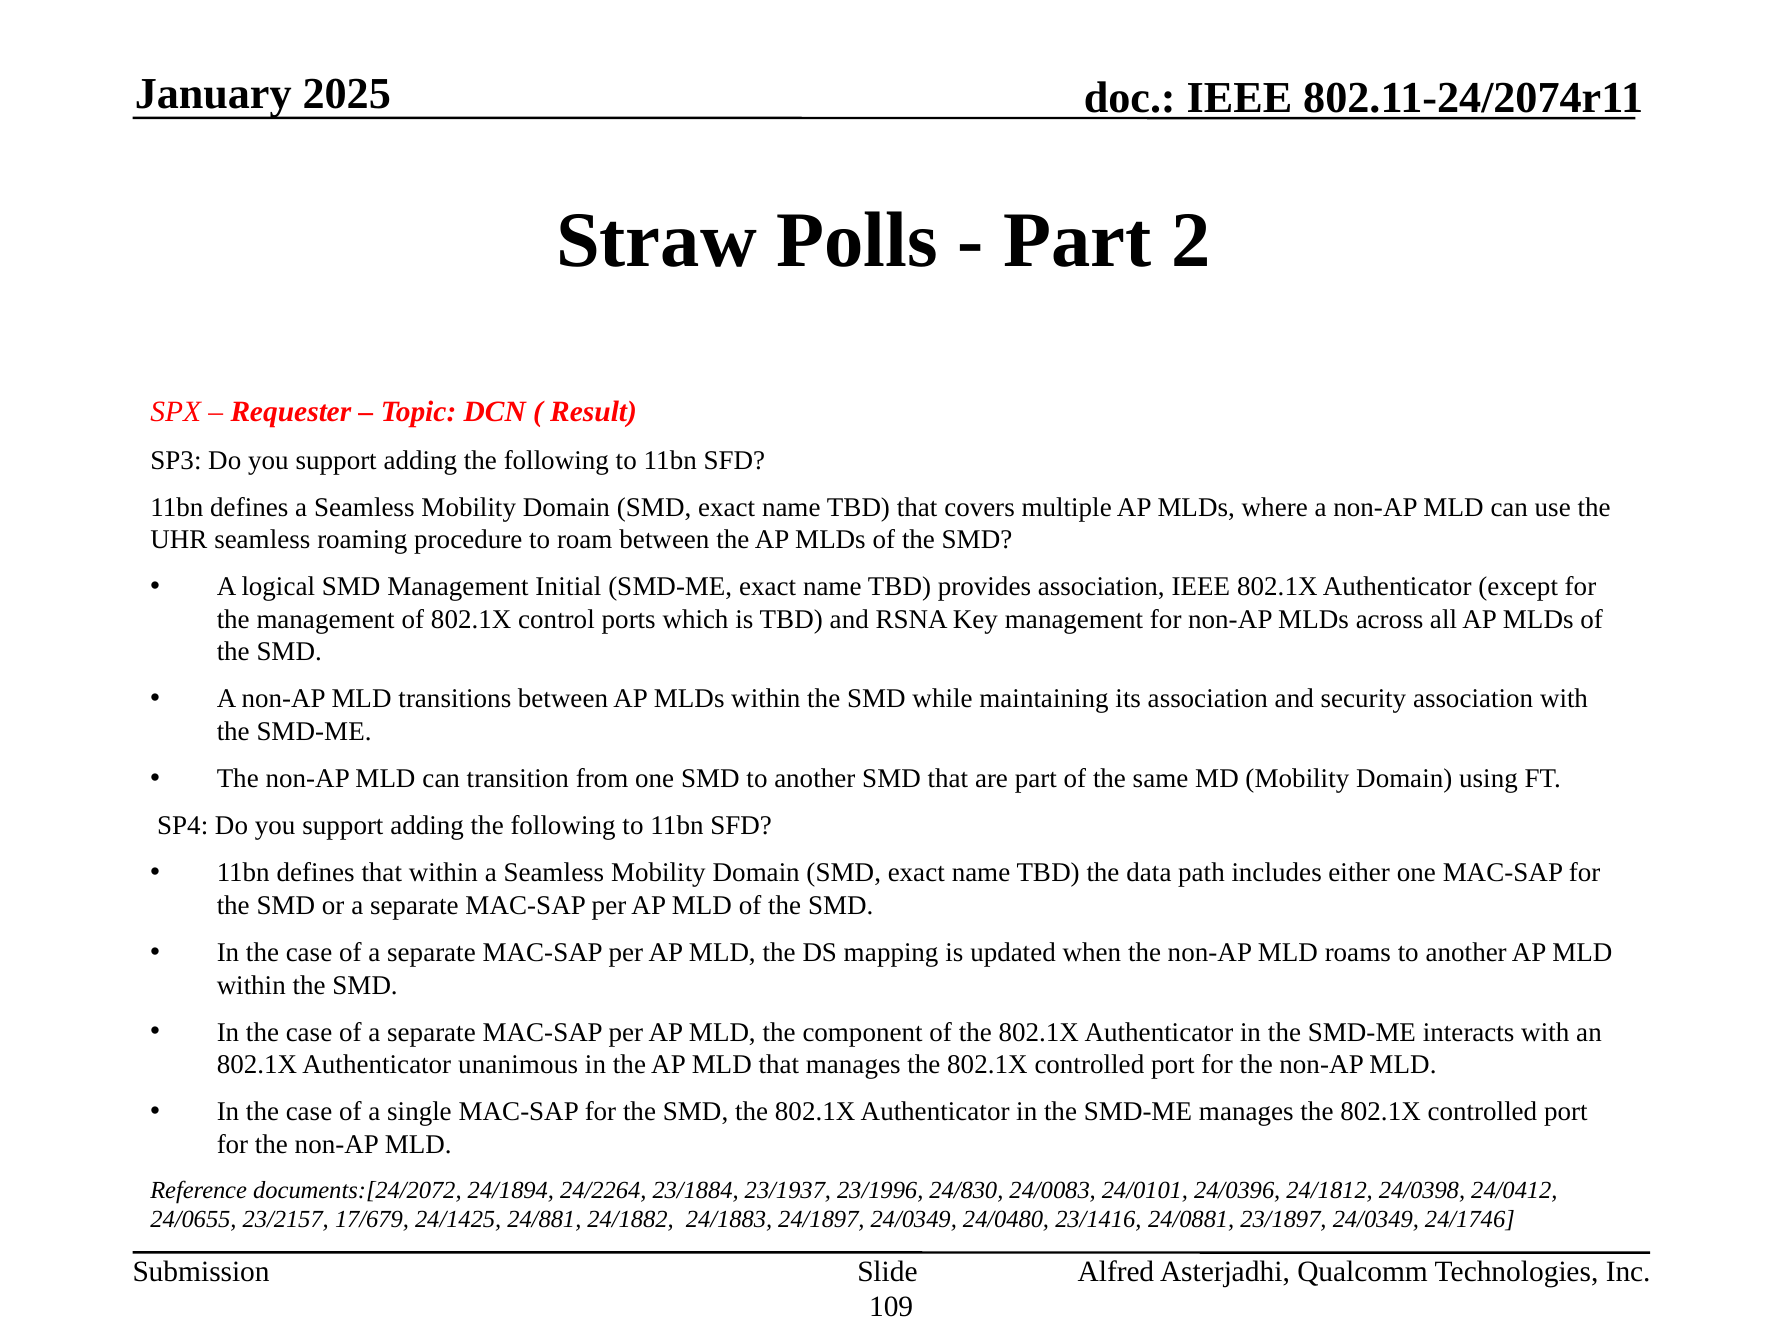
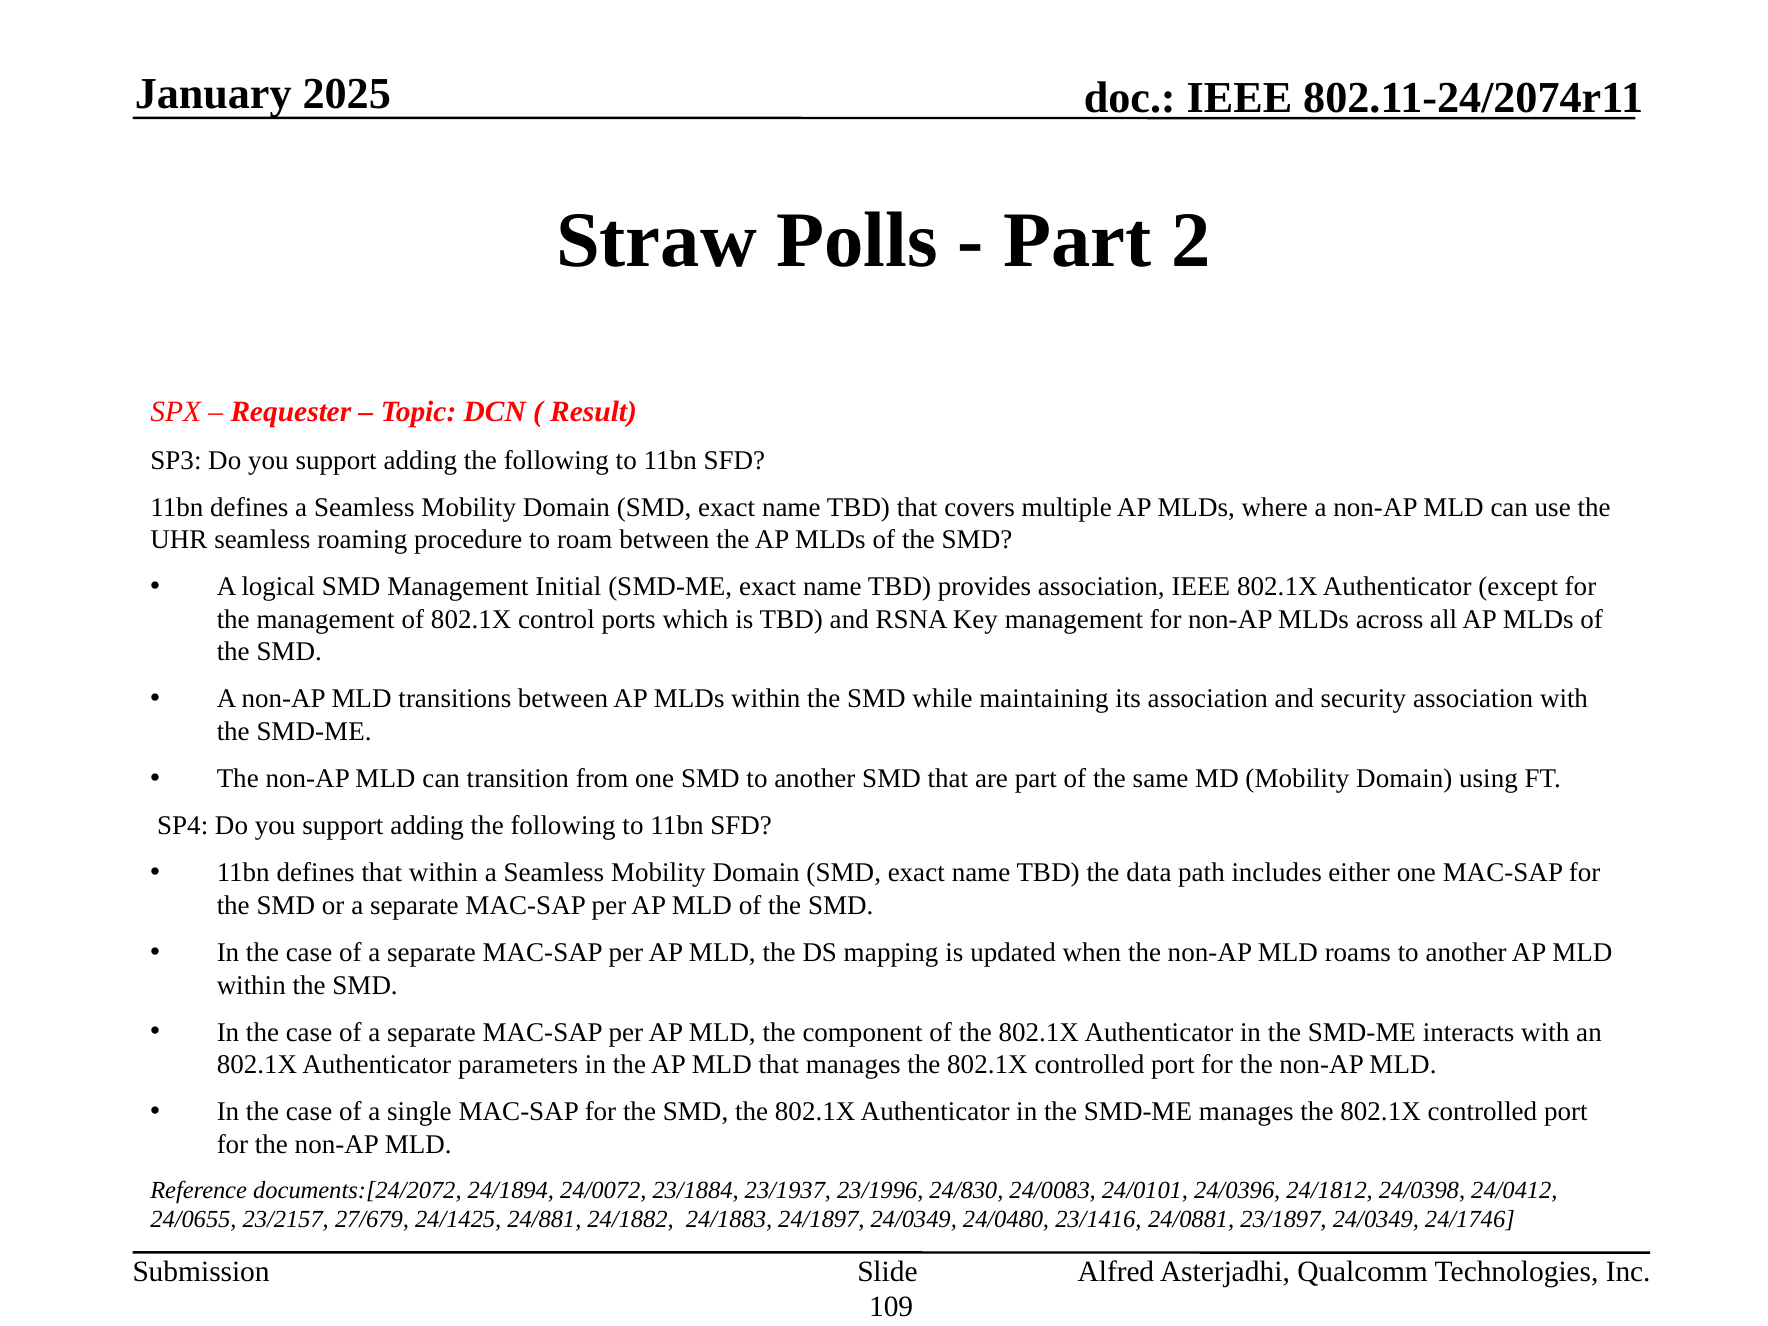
unanimous: unanimous -> parameters (518, 1065)
24/2264: 24/2264 -> 24/0072 (603, 1190)
17/679: 17/679 -> 27/679 (372, 1219)
